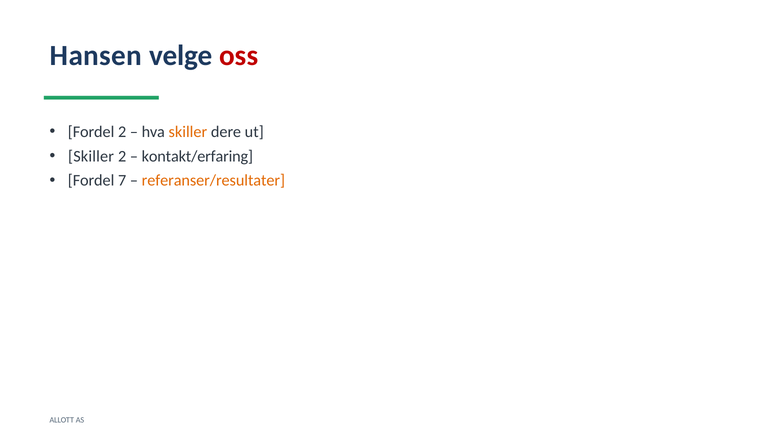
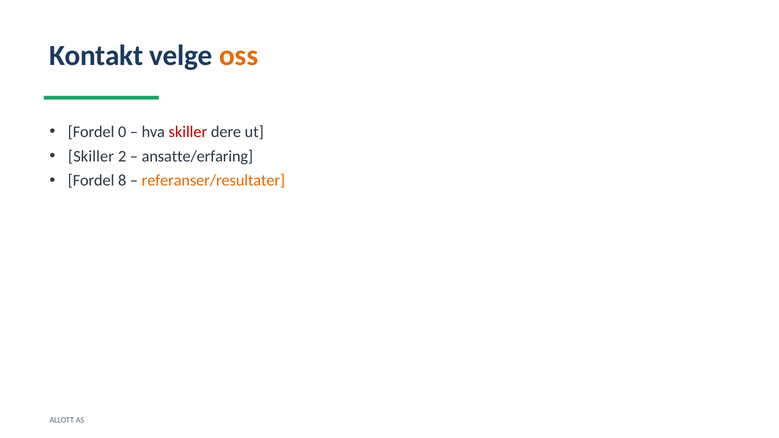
Hansen: Hansen -> Kontakt (96, 56)
oss colour: red -> orange (239, 56)
Fordel 2: 2 -> 0 (122, 132)
skiller colour: orange -> red (188, 132)
kontakt/erfaring: kontakt/erfaring -> ansatte/erfaring (197, 156)
7: 7 -> 8 (122, 181)
